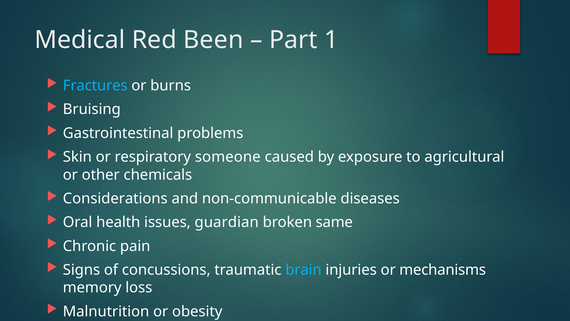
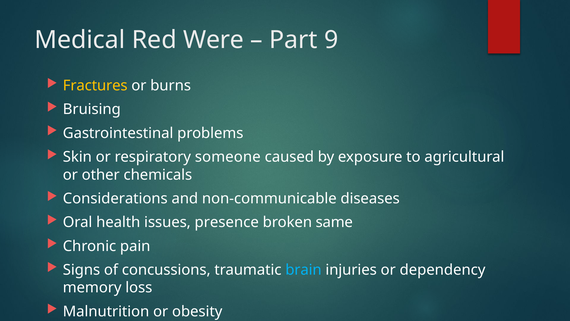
Been: Been -> Were (214, 40)
1: 1 -> 9 (331, 40)
Fractures colour: light blue -> yellow (95, 86)
guardian: guardian -> presence (227, 222)
mechanisms: mechanisms -> dependency (443, 270)
